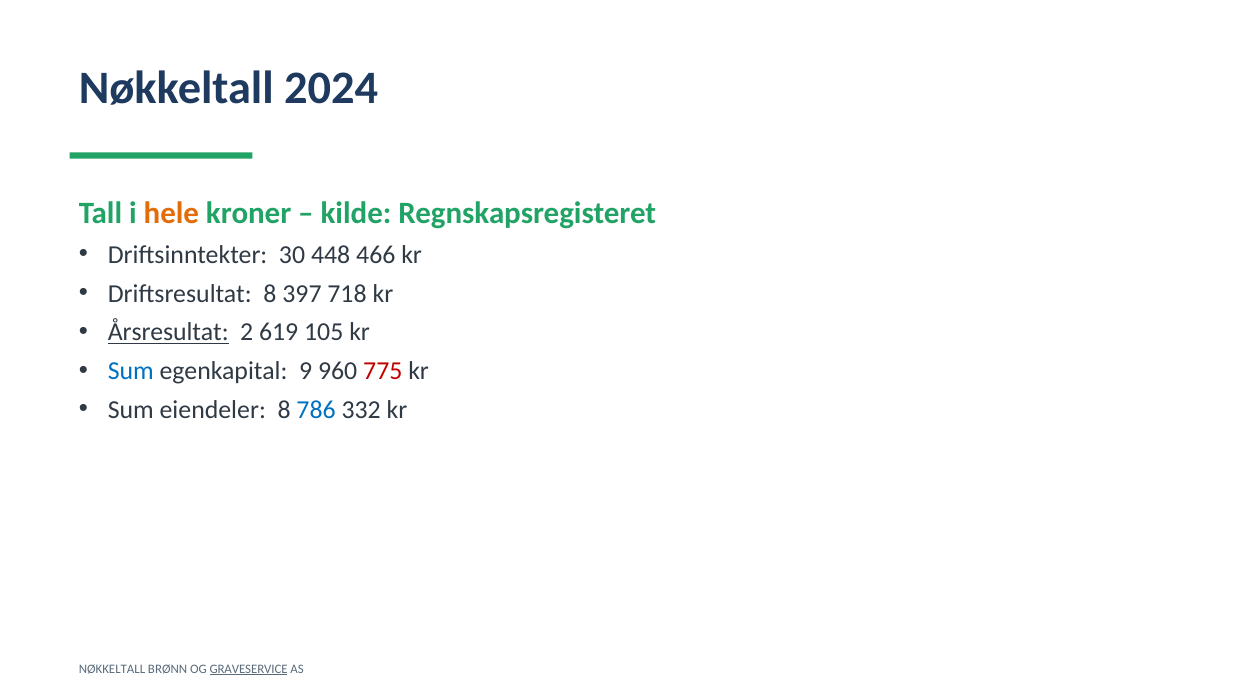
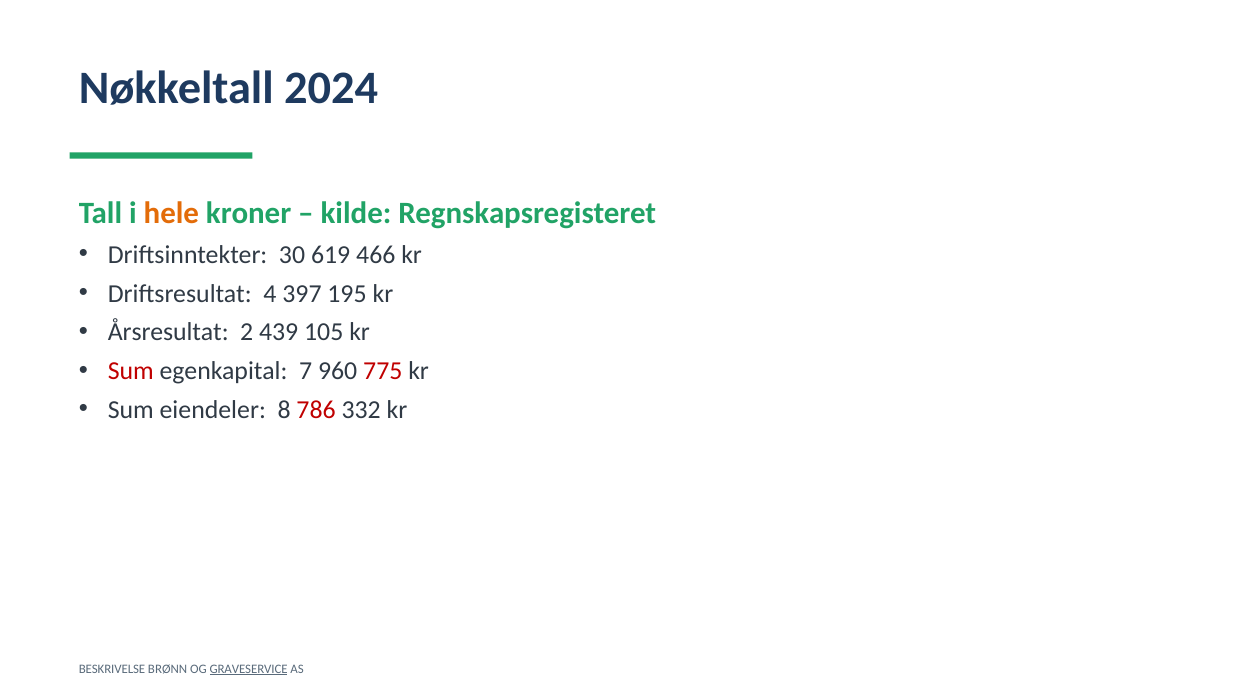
448: 448 -> 619 (331, 255)
Driftsresultat 8: 8 -> 4 (270, 293)
718: 718 -> 195 (347, 293)
Årsresultat underline: present -> none (168, 332)
619: 619 -> 439 (279, 332)
Sum colour: blue -> red (131, 371)
9: 9 -> 7 (306, 371)
786 colour: blue -> red (316, 409)
NØKKELTALL: NØKKELTALL -> BESKRIVELSE (112, 668)
